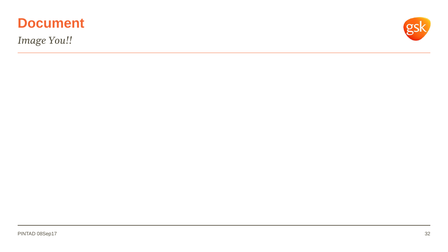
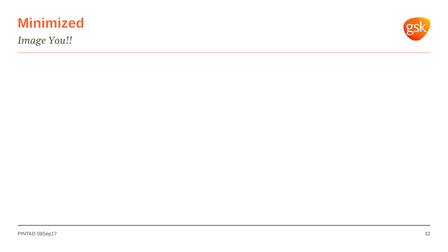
Document: Document -> Minimized (51, 23)
